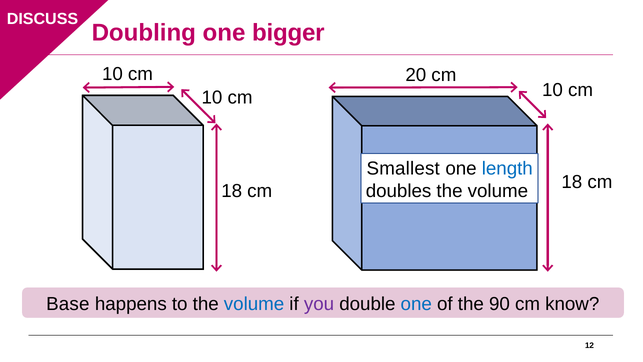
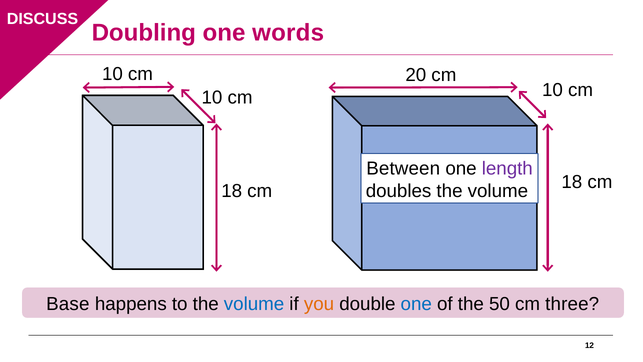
bigger: bigger -> words (288, 33)
Smallest: Smallest -> Between (403, 168)
length colour: blue -> purple (507, 168)
you colour: purple -> orange (319, 304)
90: 90 -> 50 (499, 304)
know: know -> three (572, 304)
